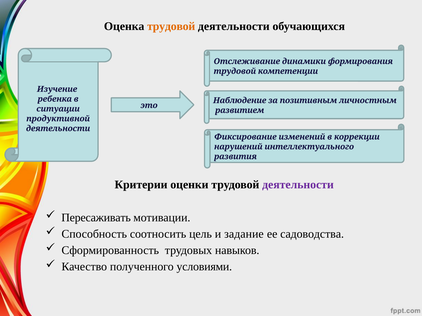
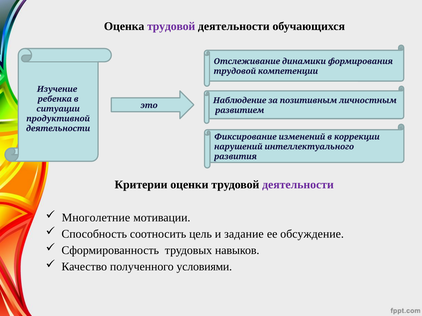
трудовой colour: orange -> purple (171, 26)
Пересаживать: Пересаживать -> Многолетние (96, 218)
садоводства: садоводства -> обсуждение (312, 234)
